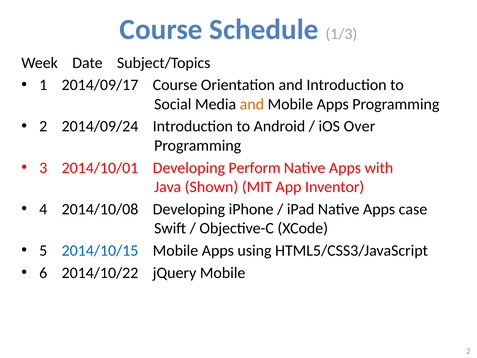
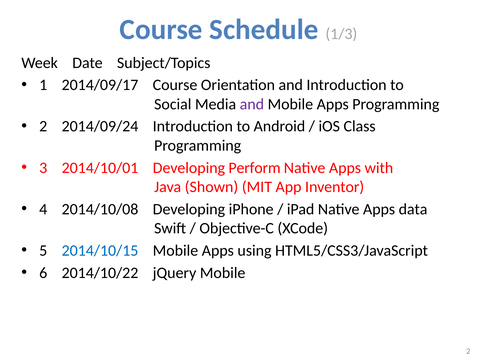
and colour: orange -> purple (252, 104)
Over: Over -> Class (360, 126)
case: case -> data (413, 209)
